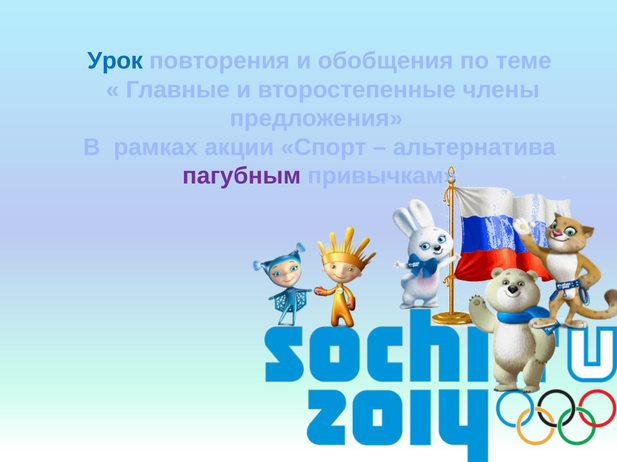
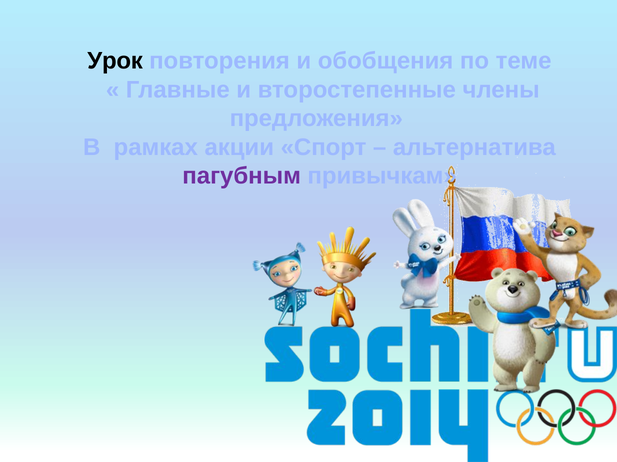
Урок colour: blue -> black (115, 61)
